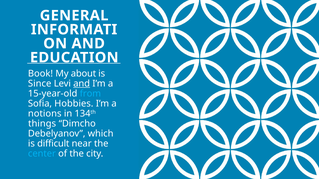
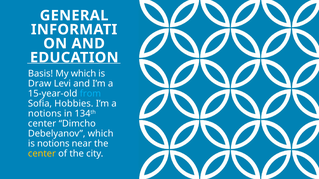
Book: Book -> Basis (41, 74)
My about: about -> which (83, 74)
Since: Since -> Draw (40, 84)
and underline: present -> none (82, 84)
things: things -> center (42, 124)
is difficult: difficult -> notions (53, 144)
center colour: light blue -> yellow (42, 154)
